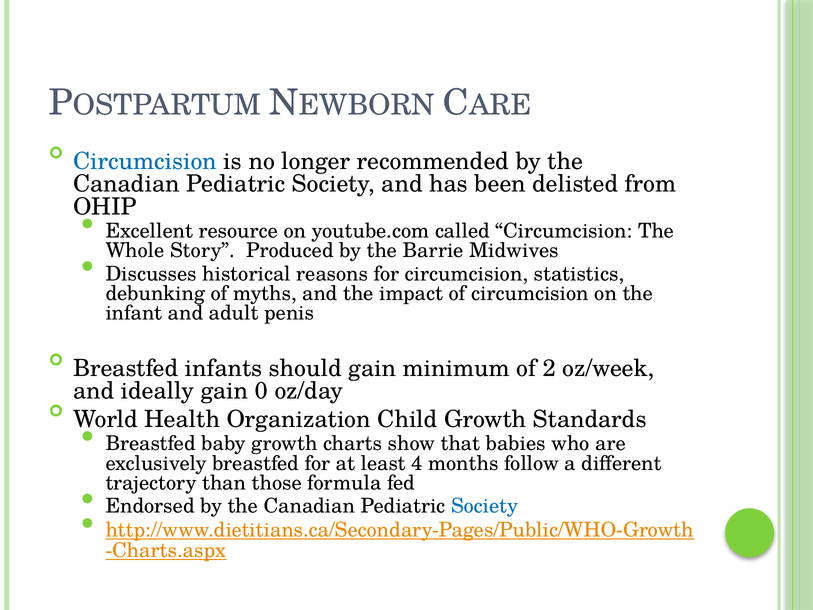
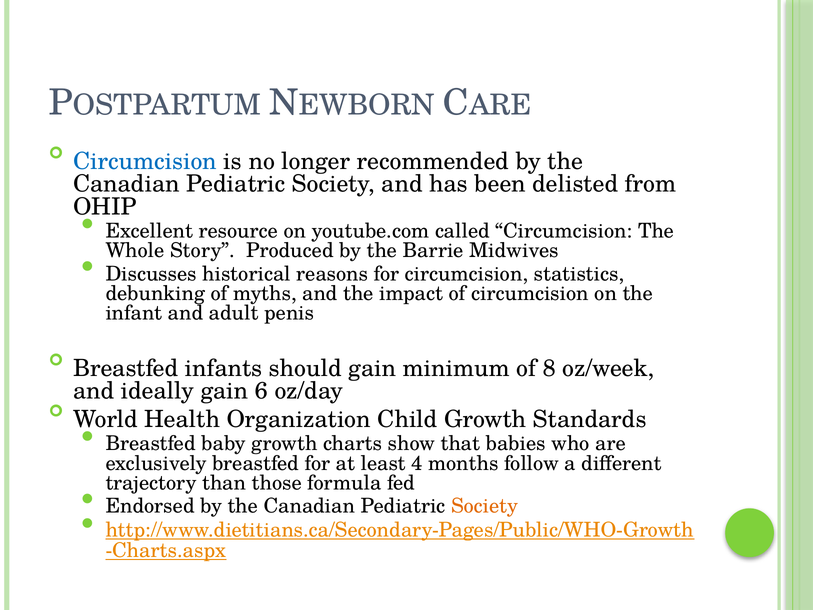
2: 2 -> 8 (549, 368)
0: 0 -> 6 (261, 391)
Society colour: blue -> orange (485, 506)
